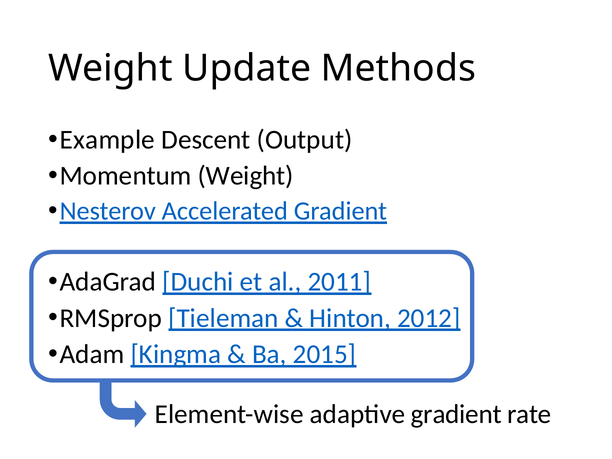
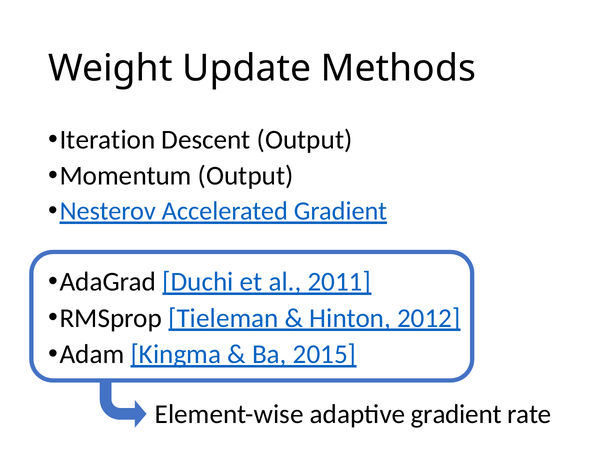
Example: Example -> Iteration (107, 140)
Momentum Weight: Weight -> Output (246, 176)
